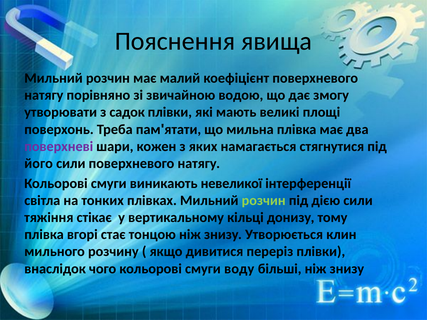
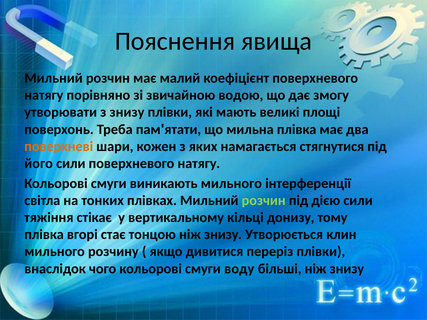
з садок: садок -> знизу (127, 112)
поверхневі colour: purple -> orange (59, 146)
виникають невеликої: невеликої -> мильного (231, 184)
